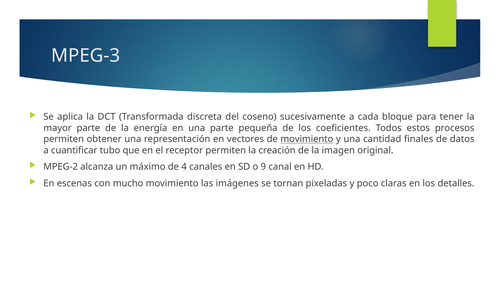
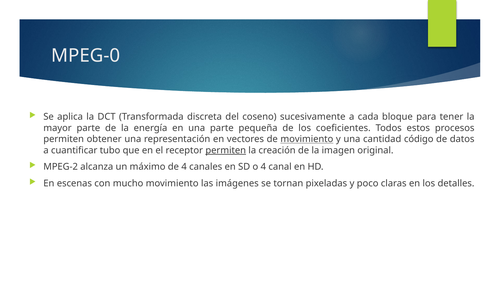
MPEG-3: MPEG-3 -> MPEG-0 (86, 56)
finales: finales -> código (419, 139)
permiten underline: none -> present (226, 151)
o 9: 9 -> 4 (263, 167)
